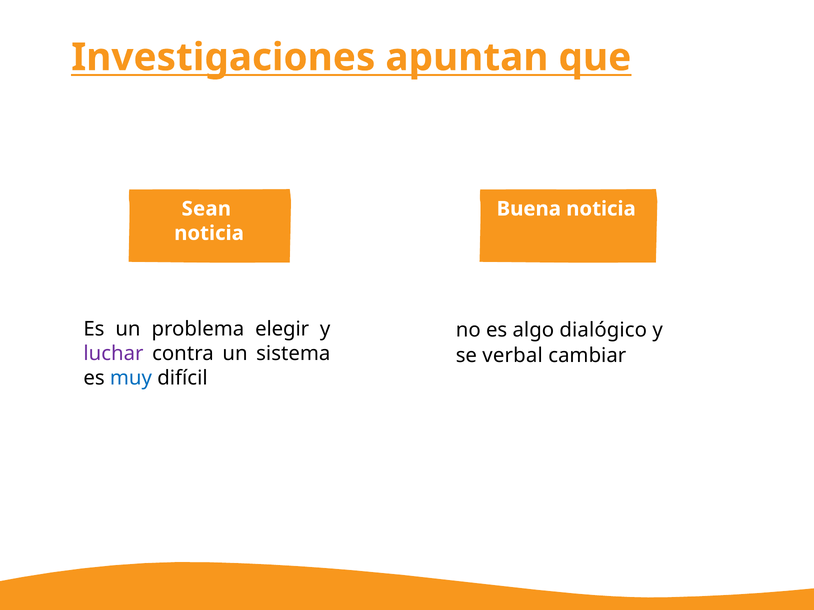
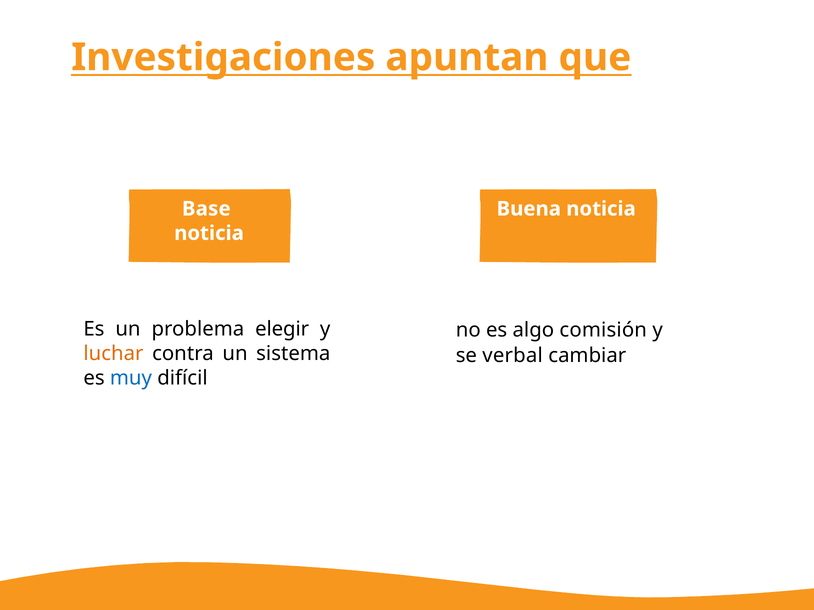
Sean: Sean -> Base (206, 209)
dialógico: dialógico -> comisión (603, 330)
luchar colour: purple -> orange (113, 354)
